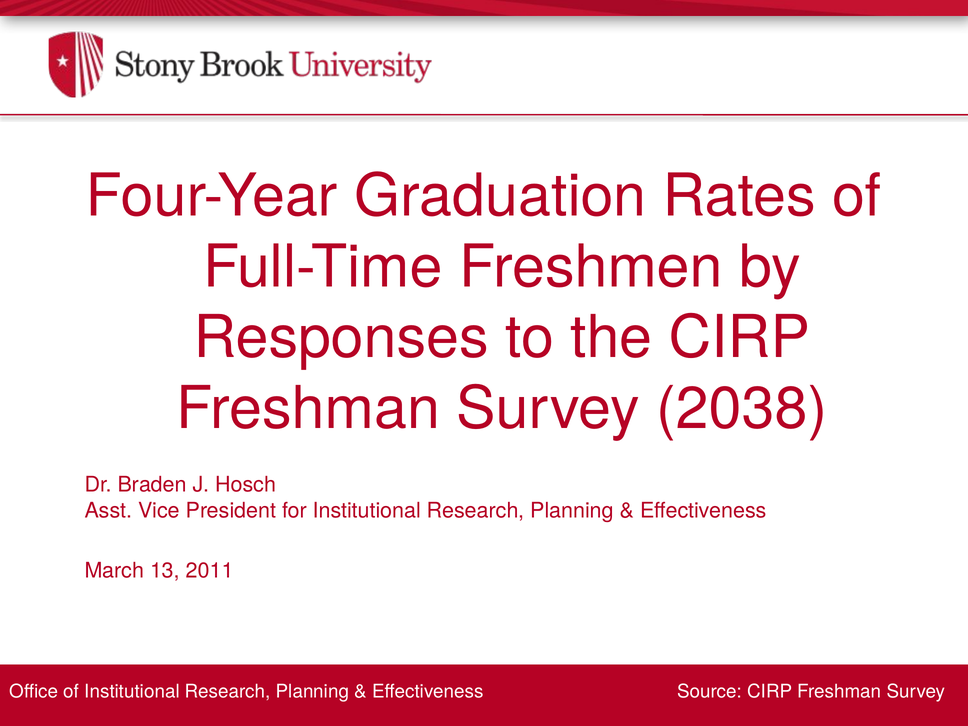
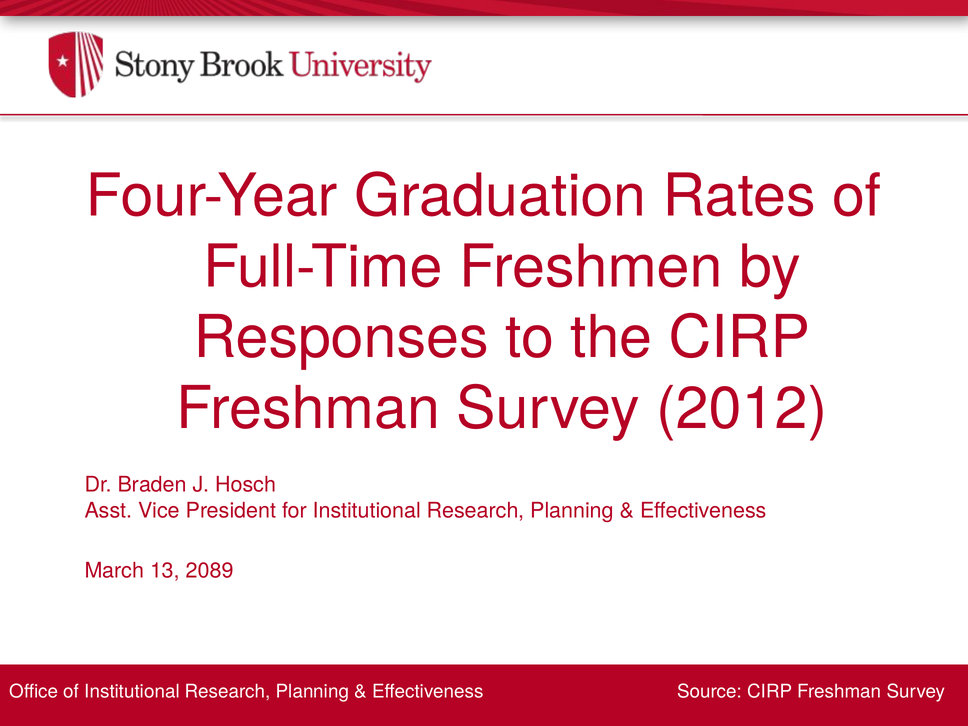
2038: 2038 -> 2012 (742, 409)
2011: 2011 -> 2089 (210, 571)
